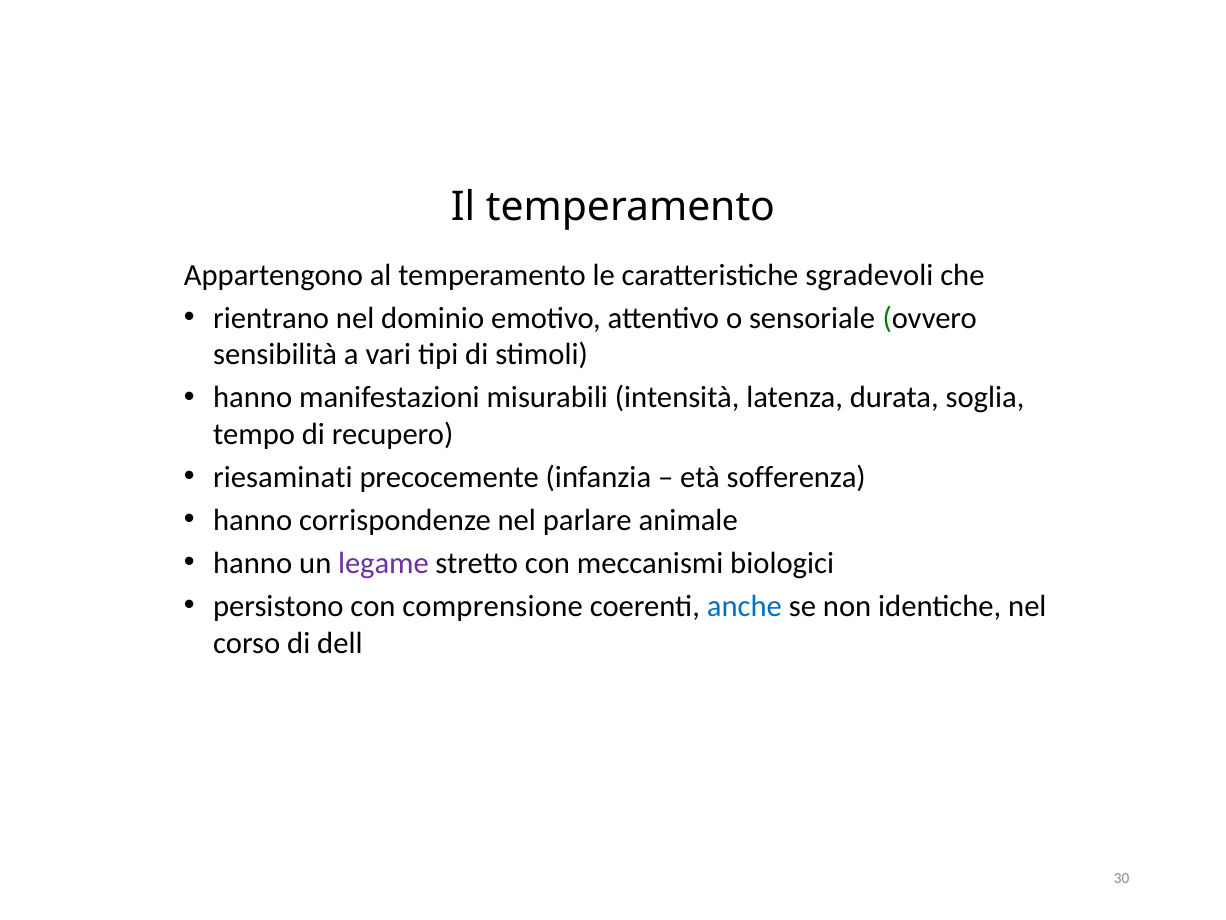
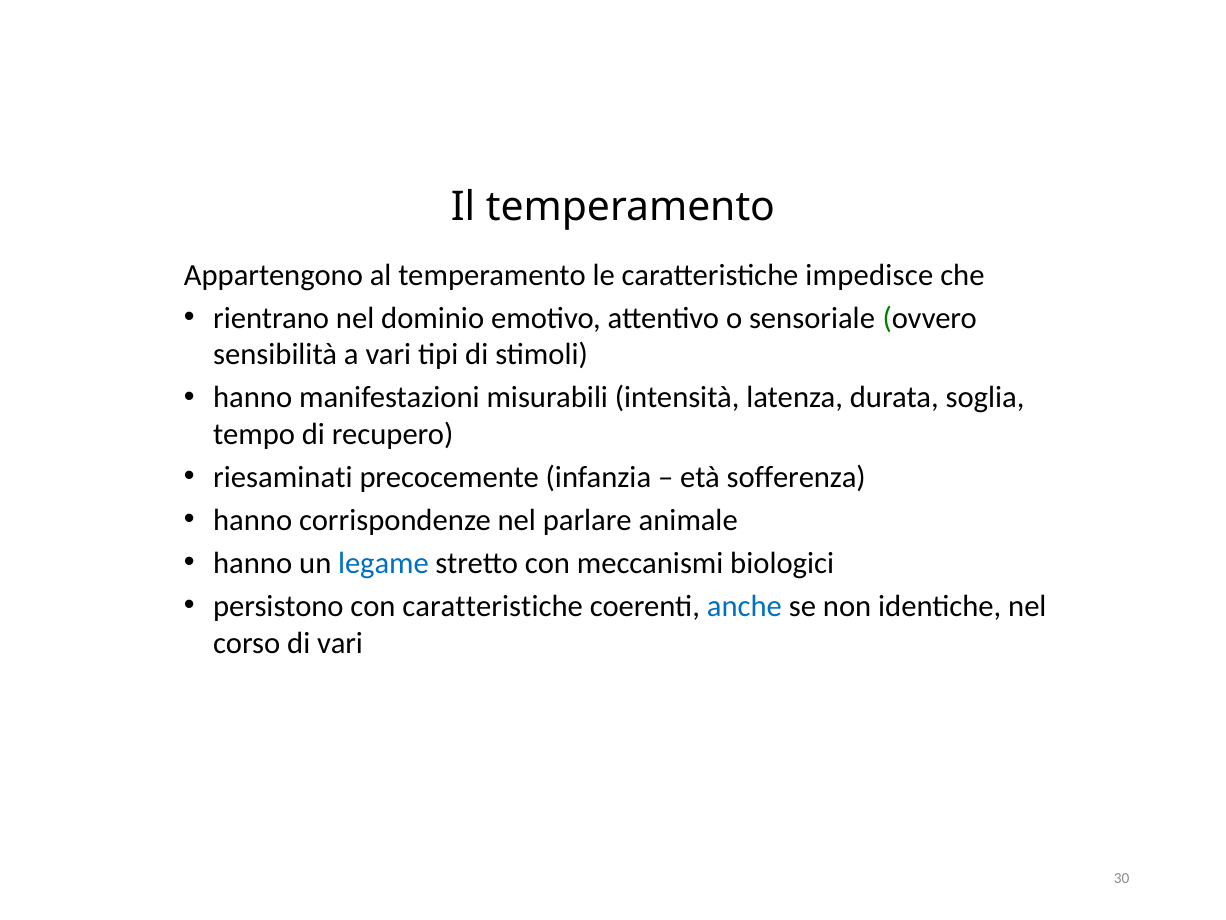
sgradevoli: sgradevoli -> impedisce (869, 275)
legame colour: purple -> blue (383, 563)
con comprensione: comprensione -> caratteristiche (493, 606)
di dell: dell -> vari (340, 643)
